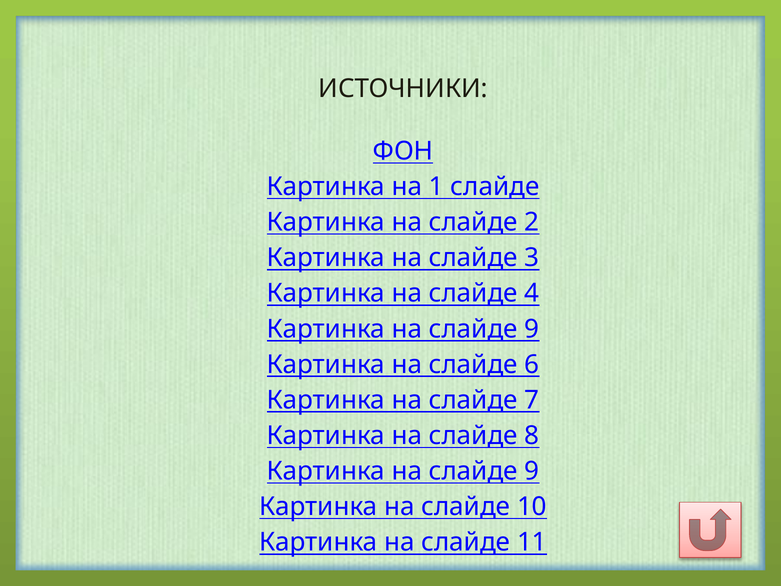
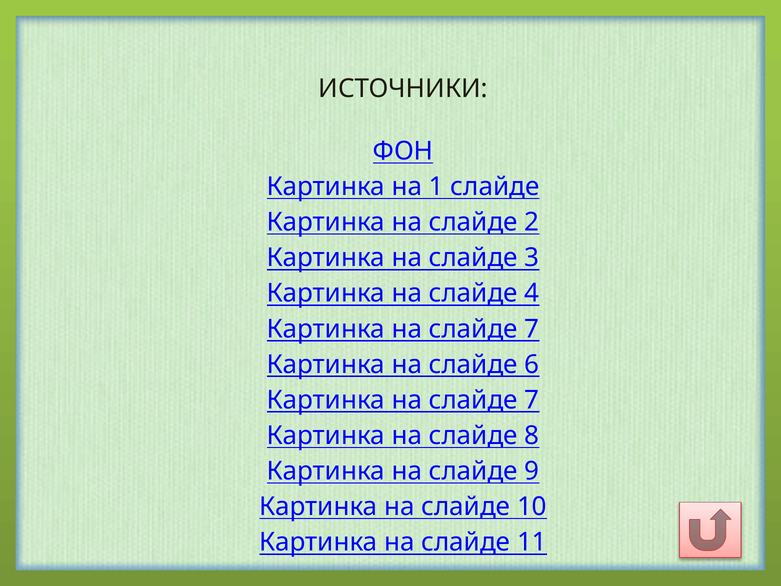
9: 9 -> 7 (532, 329)
